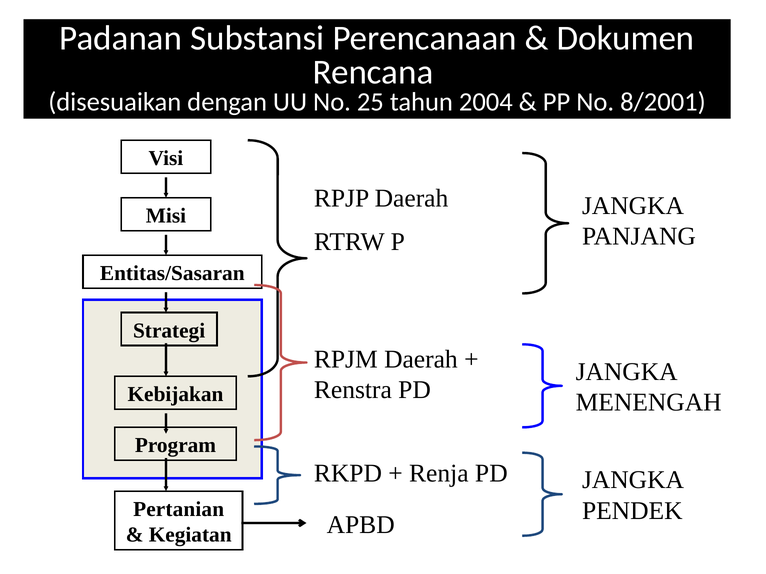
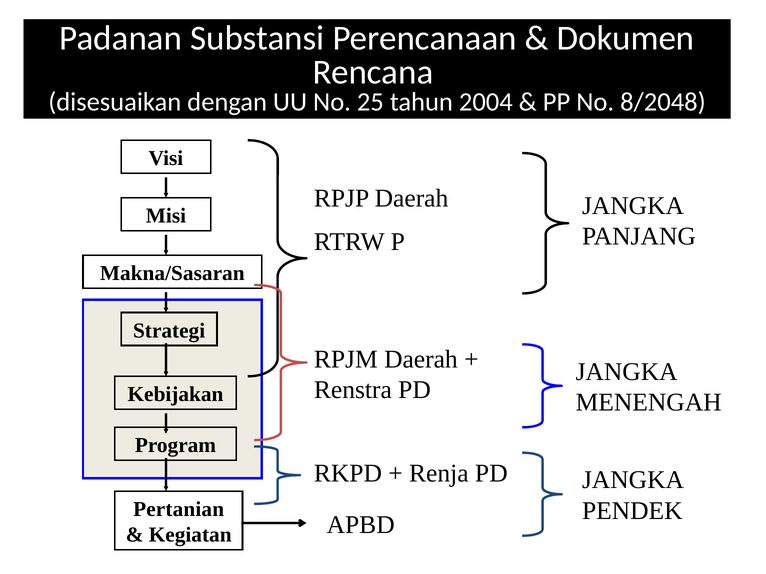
8/2001: 8/2001 -> 8/2048 (663, 102)
Entitas/Sasaran: Entitas/Sasaran -> Makna/Sasaran (172, 273)
